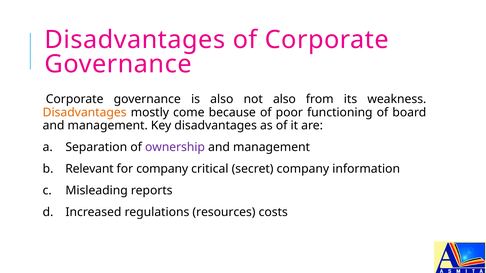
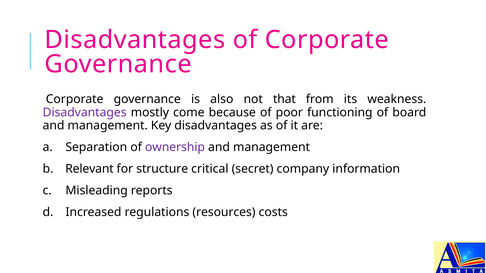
not also: also -> that (284, 99)
Disadvantages colour: orange -> purple (85, 113)
for company: company -> structure (162, 169)
